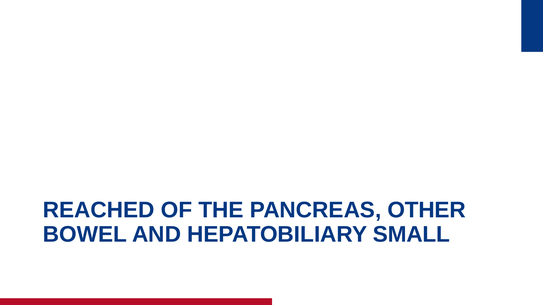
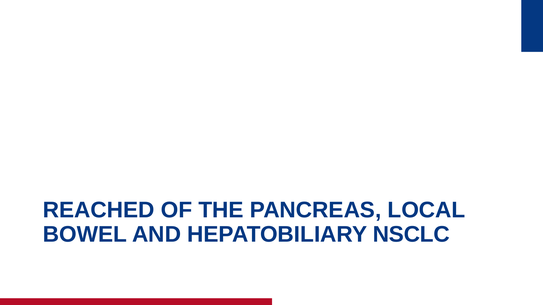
OTHER: OTHER -> LOCAL (426, 210)
SMALL: SMALL -> NSCLC (411, 235)
